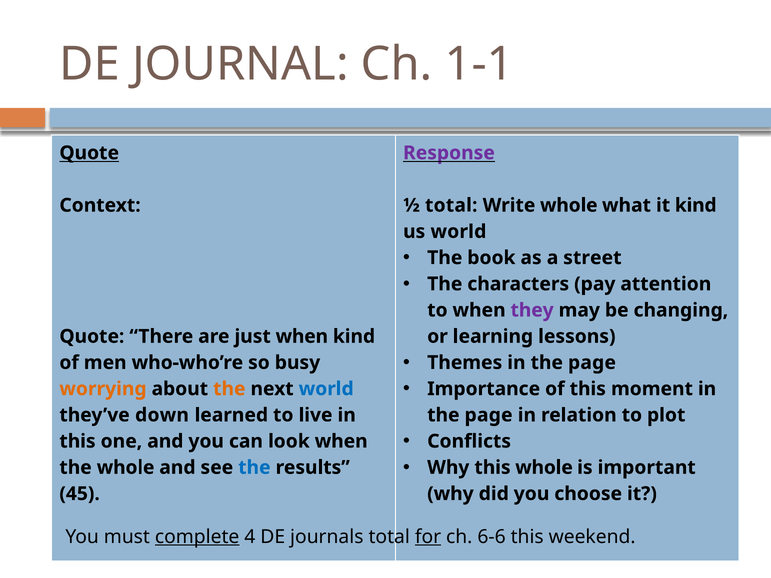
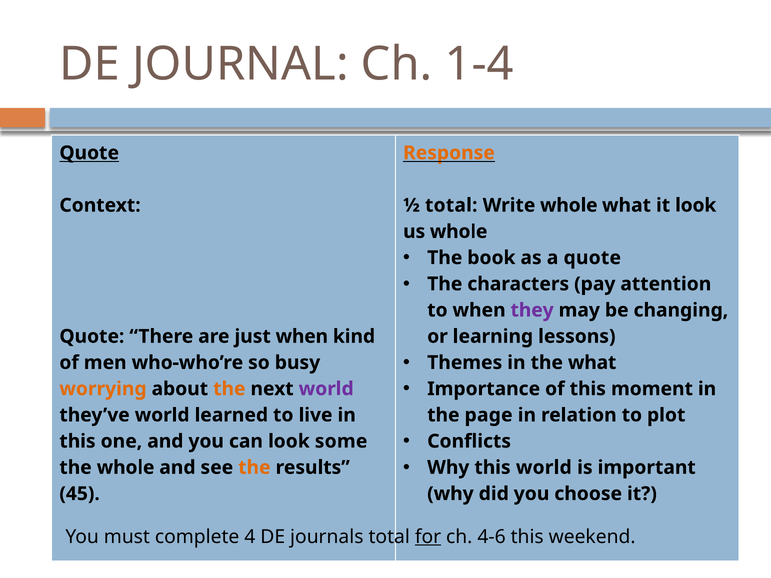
1-1: 1-1 -> 1-4 (479, 64)
Response colour: purple -> orange (449, 153)
it kind: kind -> look (696, 205)
us world: world -> whole (459, 232)
a street: street -> quote (592, 258)
Themes in the page: page -> what (592, 363)
world colour: blue -> purple (326, 389)
they’ve down: down -> world (162, 415)
look when: when -> some (341, 441)
this whole: whole -> world (544, 468)
the colour: blue -> orange (254, 468)
complete underline: present -> none (197, 537)
6-6: 6-6 -> 4-6 (492, 537)
